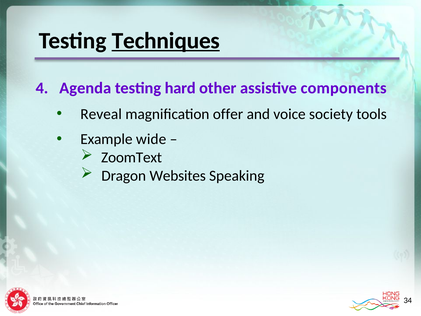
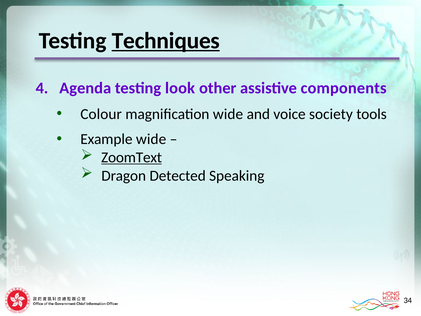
hard: hard -> look (180, 88)
Reveal: Reveal -> Colour (101, 114)
magnification offer: offer -> wide (228, 114)
ZoomText underline: none -> present (132, 157)
Websites: Websites -> Detected (178, 176)
